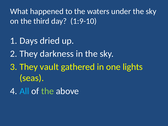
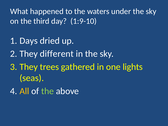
darkness: darkness -> different (57, 54)
vault: vault -> trees (49, 67)
All colour: light blue -> yellow (24, 91)
